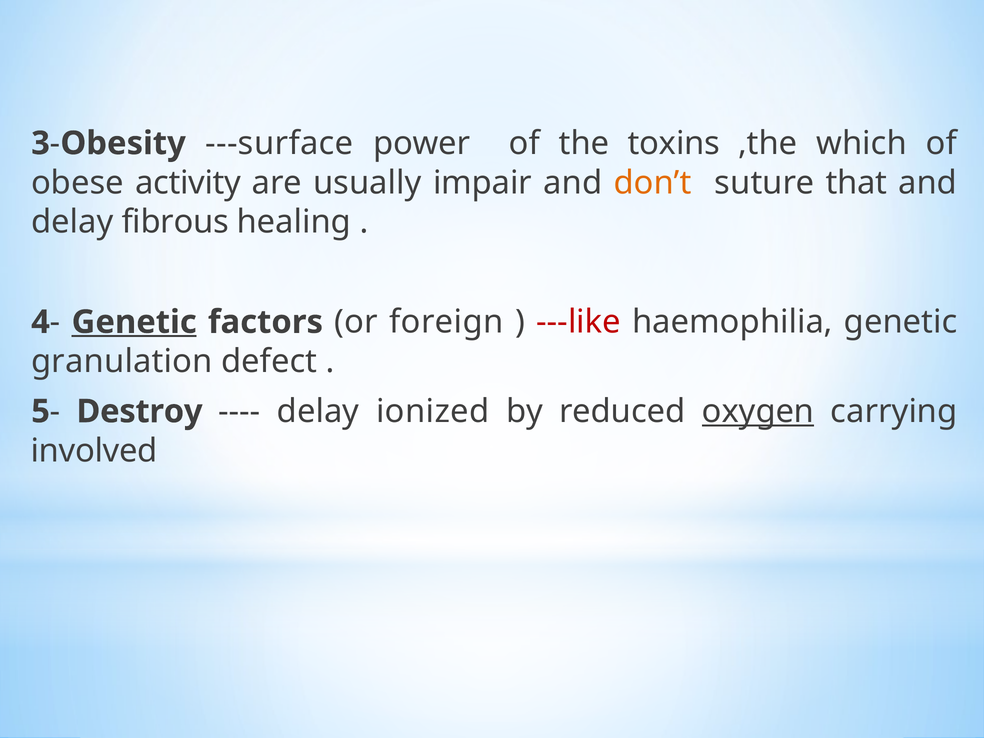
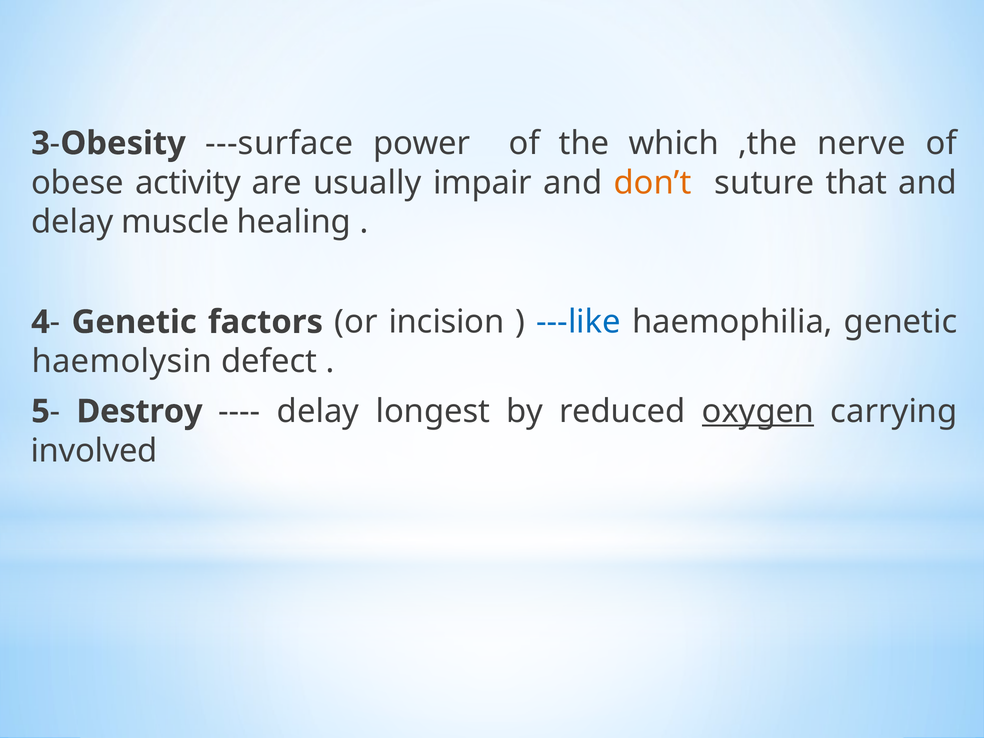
toxins: toxins -> which (674, 143)
which: which -> nerve (861, 143)
fibrous: fibrous -> muscle (175, 222)
Genetic underline: present -> none (134, 322)
foreign: foreign -> incision (447, 322)
---like colour: red -> blue (579, 322)
granulation: granulation -> haemolysin (122, 361)
ionized: ionized -> longest (433, 411)
